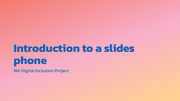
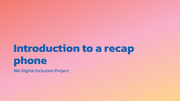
slides: slides -> recap (119, 48)
